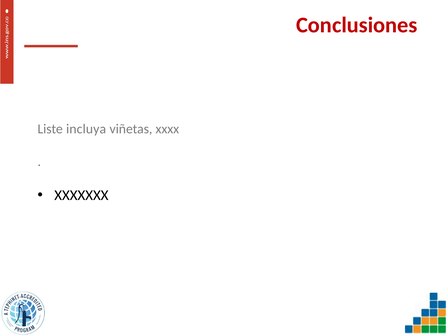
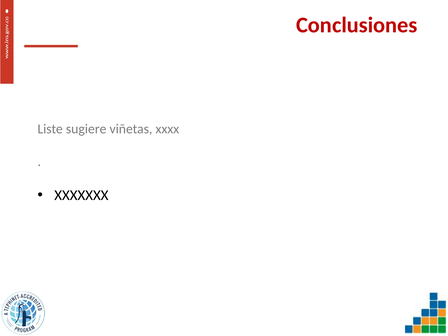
incluya: incluya -> sugiere (86, 129)
